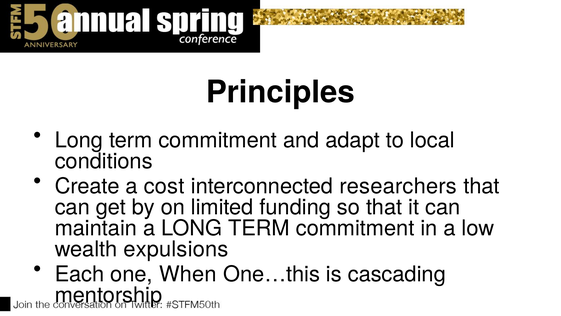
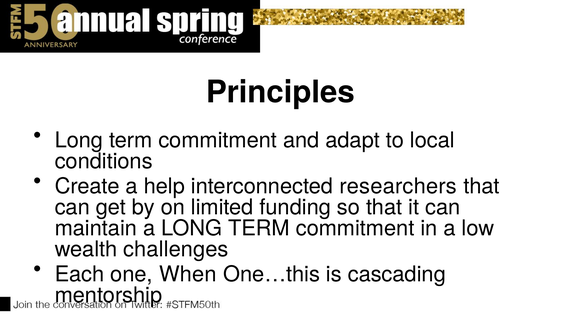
cost: cost -> help (164, 186)
expulsions: expulsions -> challenges (176, 249)
